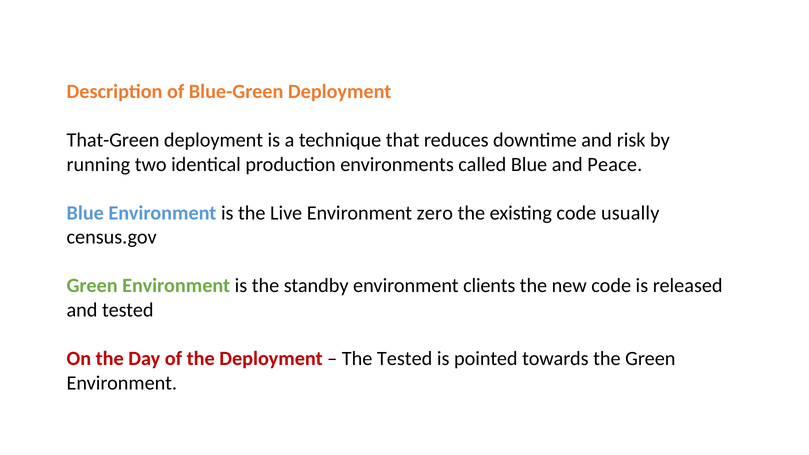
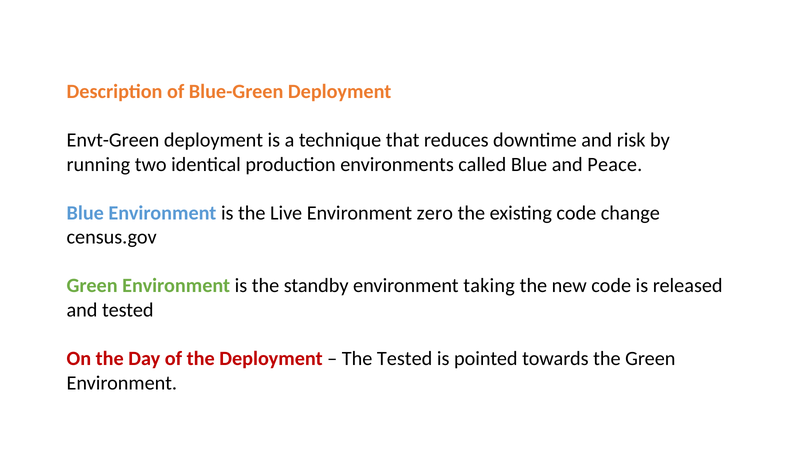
That-Green: That-Green -> Envt-Green (113, 140)
usually: usually -> change (630, 213)
clients: clients -> taking (489, 286)
